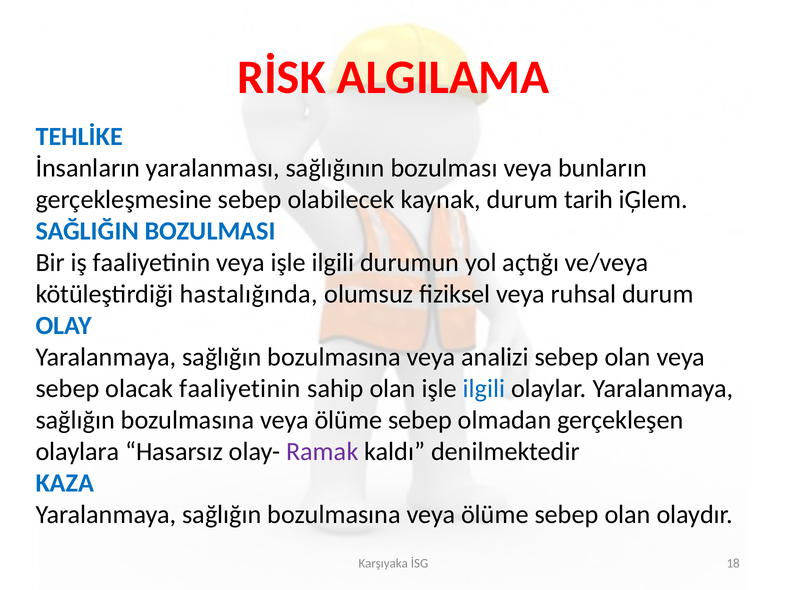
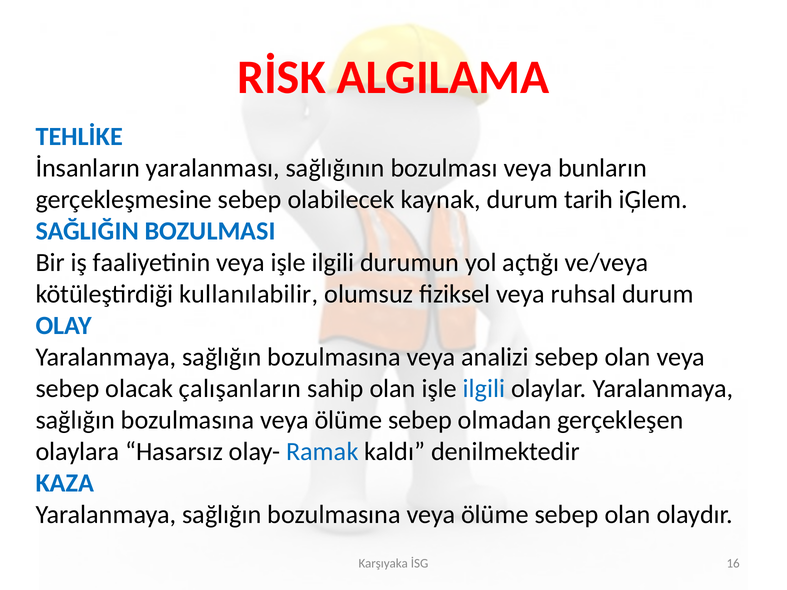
hastalığında: hastalığında -> kullanılabilir (249, 294)
olacak faaliyetinin: faaliyetinin -> çalışanların (240, 389)
Ramak colour: purple -> blue (322, 452)
18: 18 -> 16 (733, 564)
